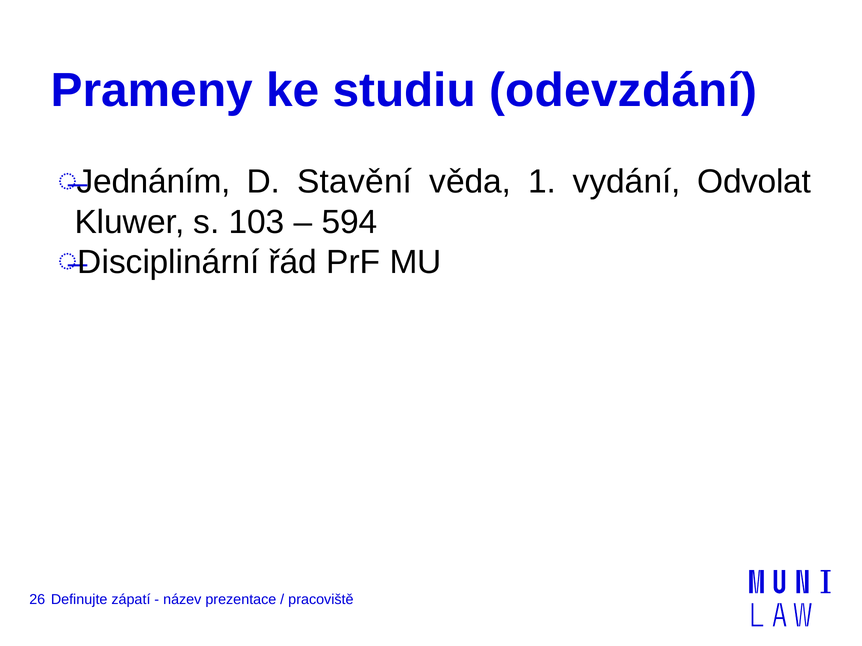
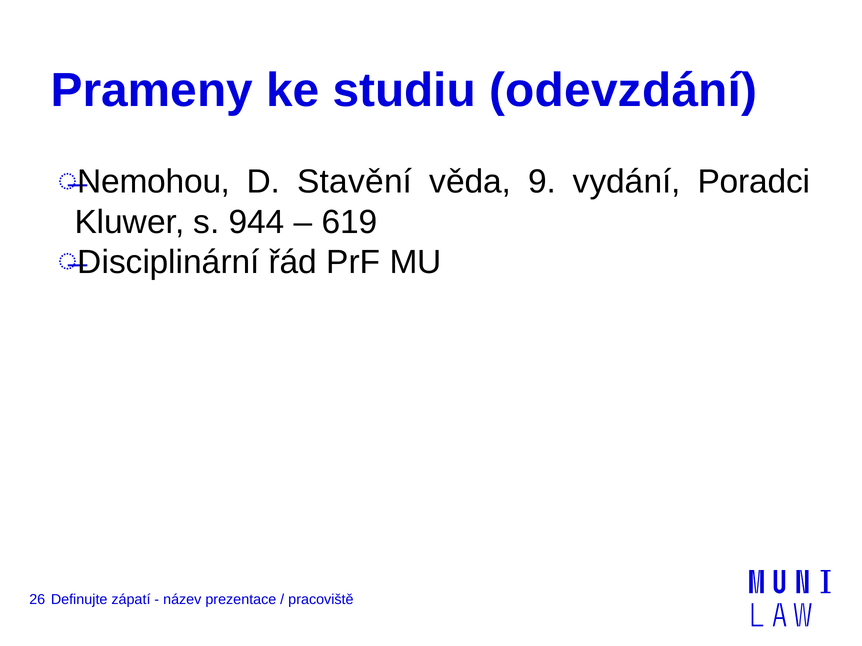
Jednáním: Jednáním -> Nemohou (154, 182)
1: 1 -> 9 (542, 182)
Odvolat: Odvolat -> Poradci (754, 182)
103: 103 -> 944 (257, 222)
594: 594 -> 619 (350, 222)
